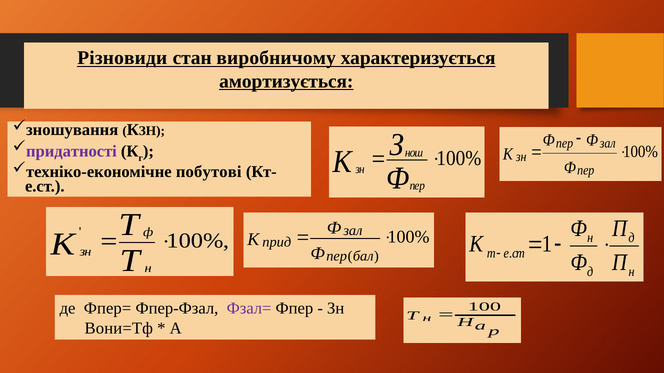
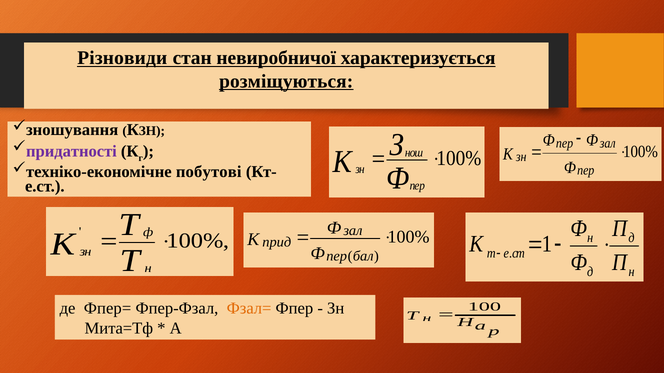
виробничому: виробничому -> невиробничої (276, 58)
амортизується: амортизується -> розміщуються (286, 81)
Фзал= colour: purple -> orange (249, 309)
Вони=Tф: Вони=Tф -> Мита=Tф (119, 329)
